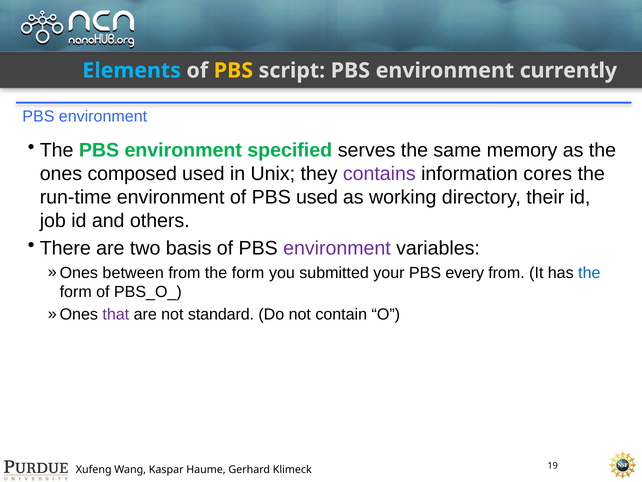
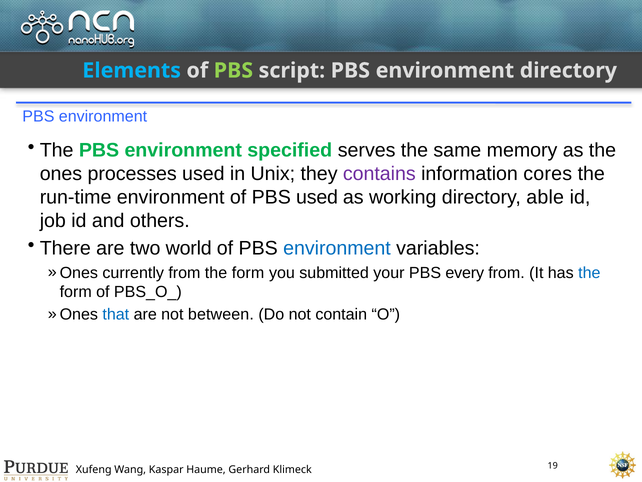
PBS colour: yellow -> light green (233, 70)
environment currently: currently -> directory (568, 70)
composed: composed -> processes (132, 174)
their: their -> able (545, 197)
basis: basis -> world (189, 248)
environment colour: purple -> blue (337, 248)
between: between -> currently (133, 273)
that colour: purple -> blue (116, 314)
standard: standard -> between (221, 314)
